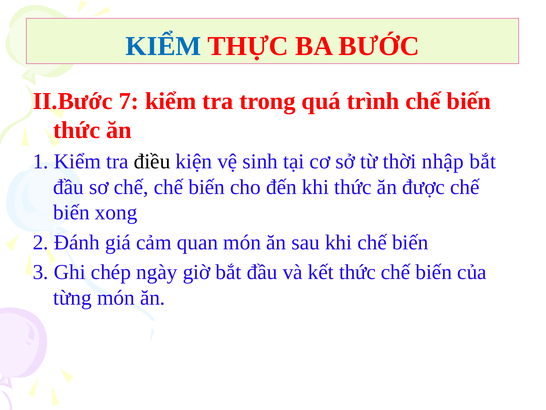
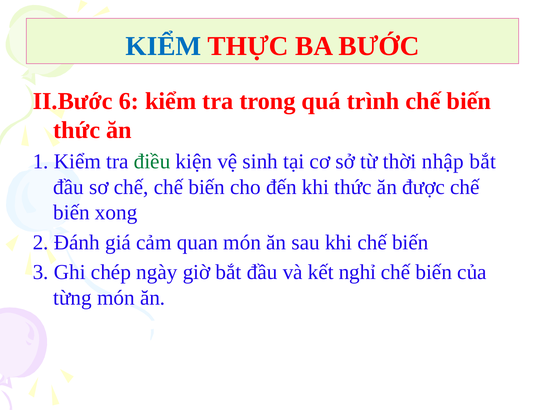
7: 7 -> 6 (129, 101)
điều colour: black -> green (152, 161)
kết thức: thức -> nghỉ (357, 272)
